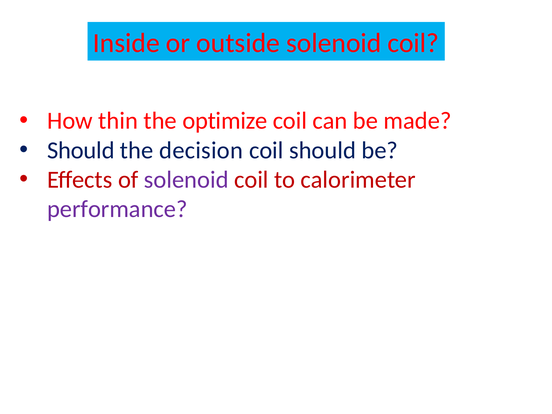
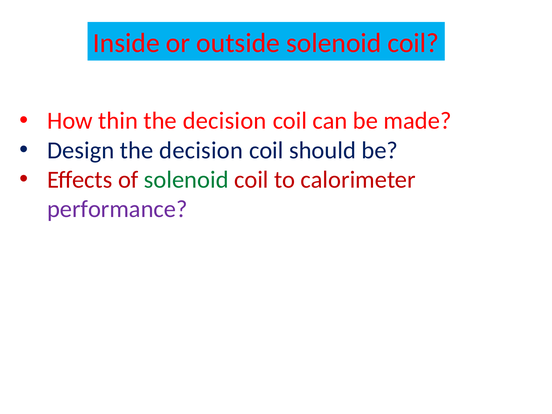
thin the optimize: optimize -> decision (225, 121)
Should: Should -> Design (81, 150)
solenoid colour: purple -> green (186, 180)
